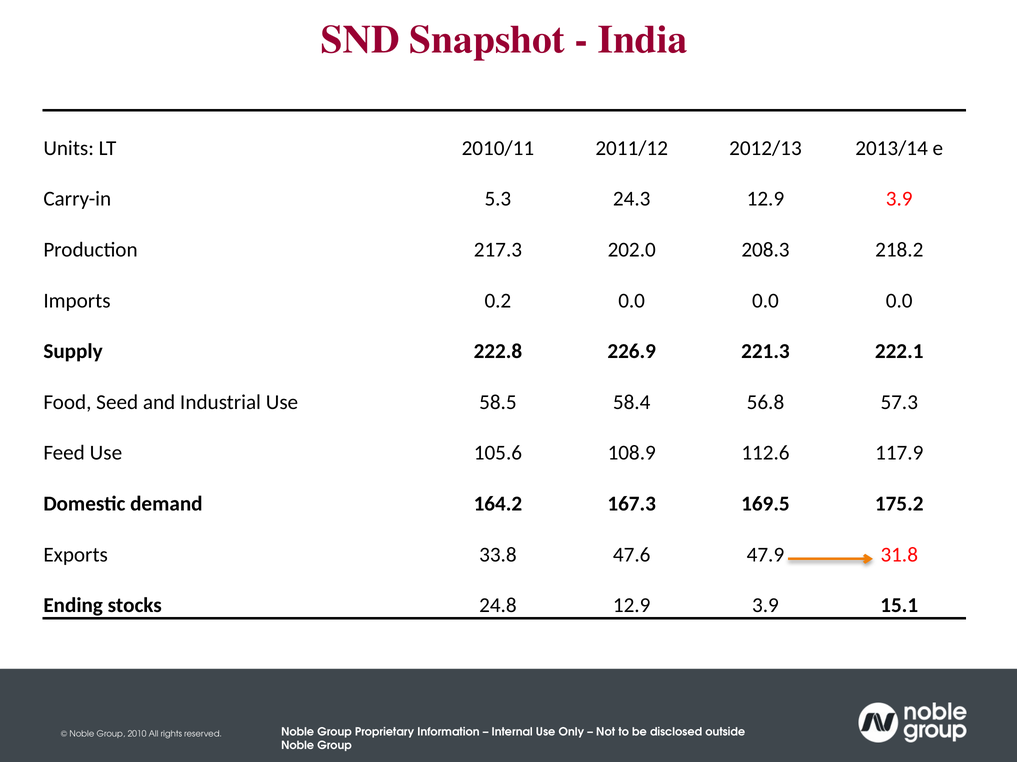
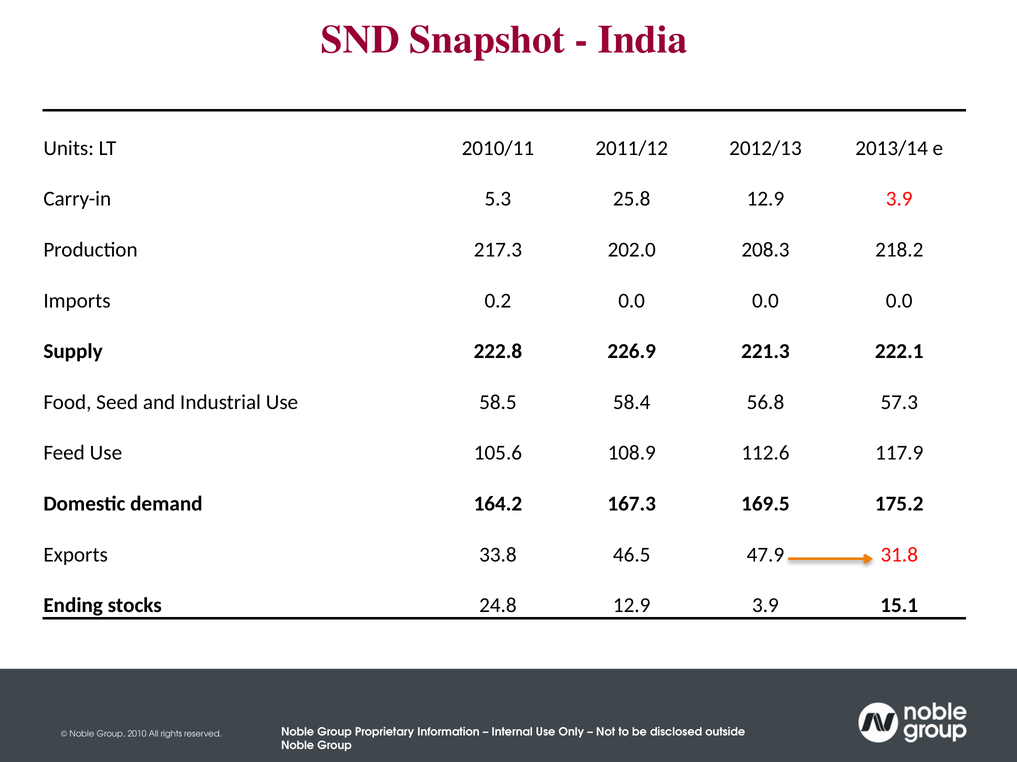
24.3: 24.3 -> 25.8 (632, 199)
47.6: 47.6 -> 46.5 (632, 555)
